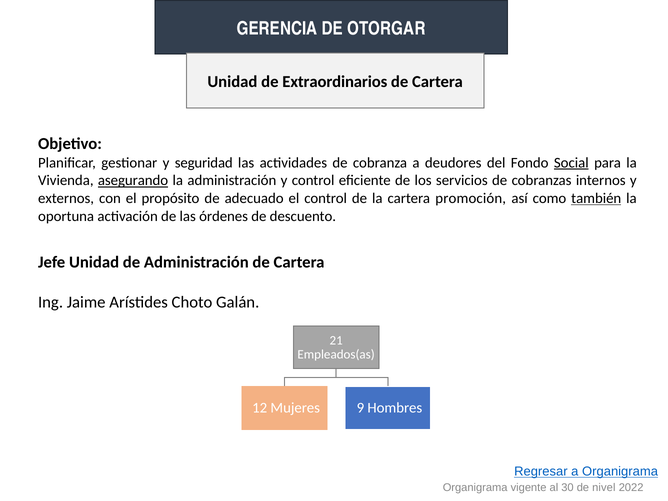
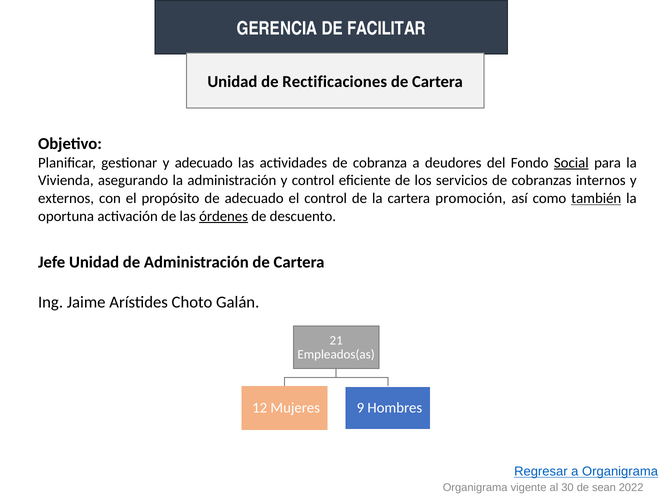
OTORGAR: OTORGAR -> FACILITAR (386, 29)
Extraordinarios: Extraordinarios -> Rectificaciones (335, 82)
y seguridad: seguridad -> adecuado (204, 163)
asegurando underline: present -> none (133, 181)
órdenes underline: none -> present (224, 216)
nivel: nivel -> sean (604, 488)
